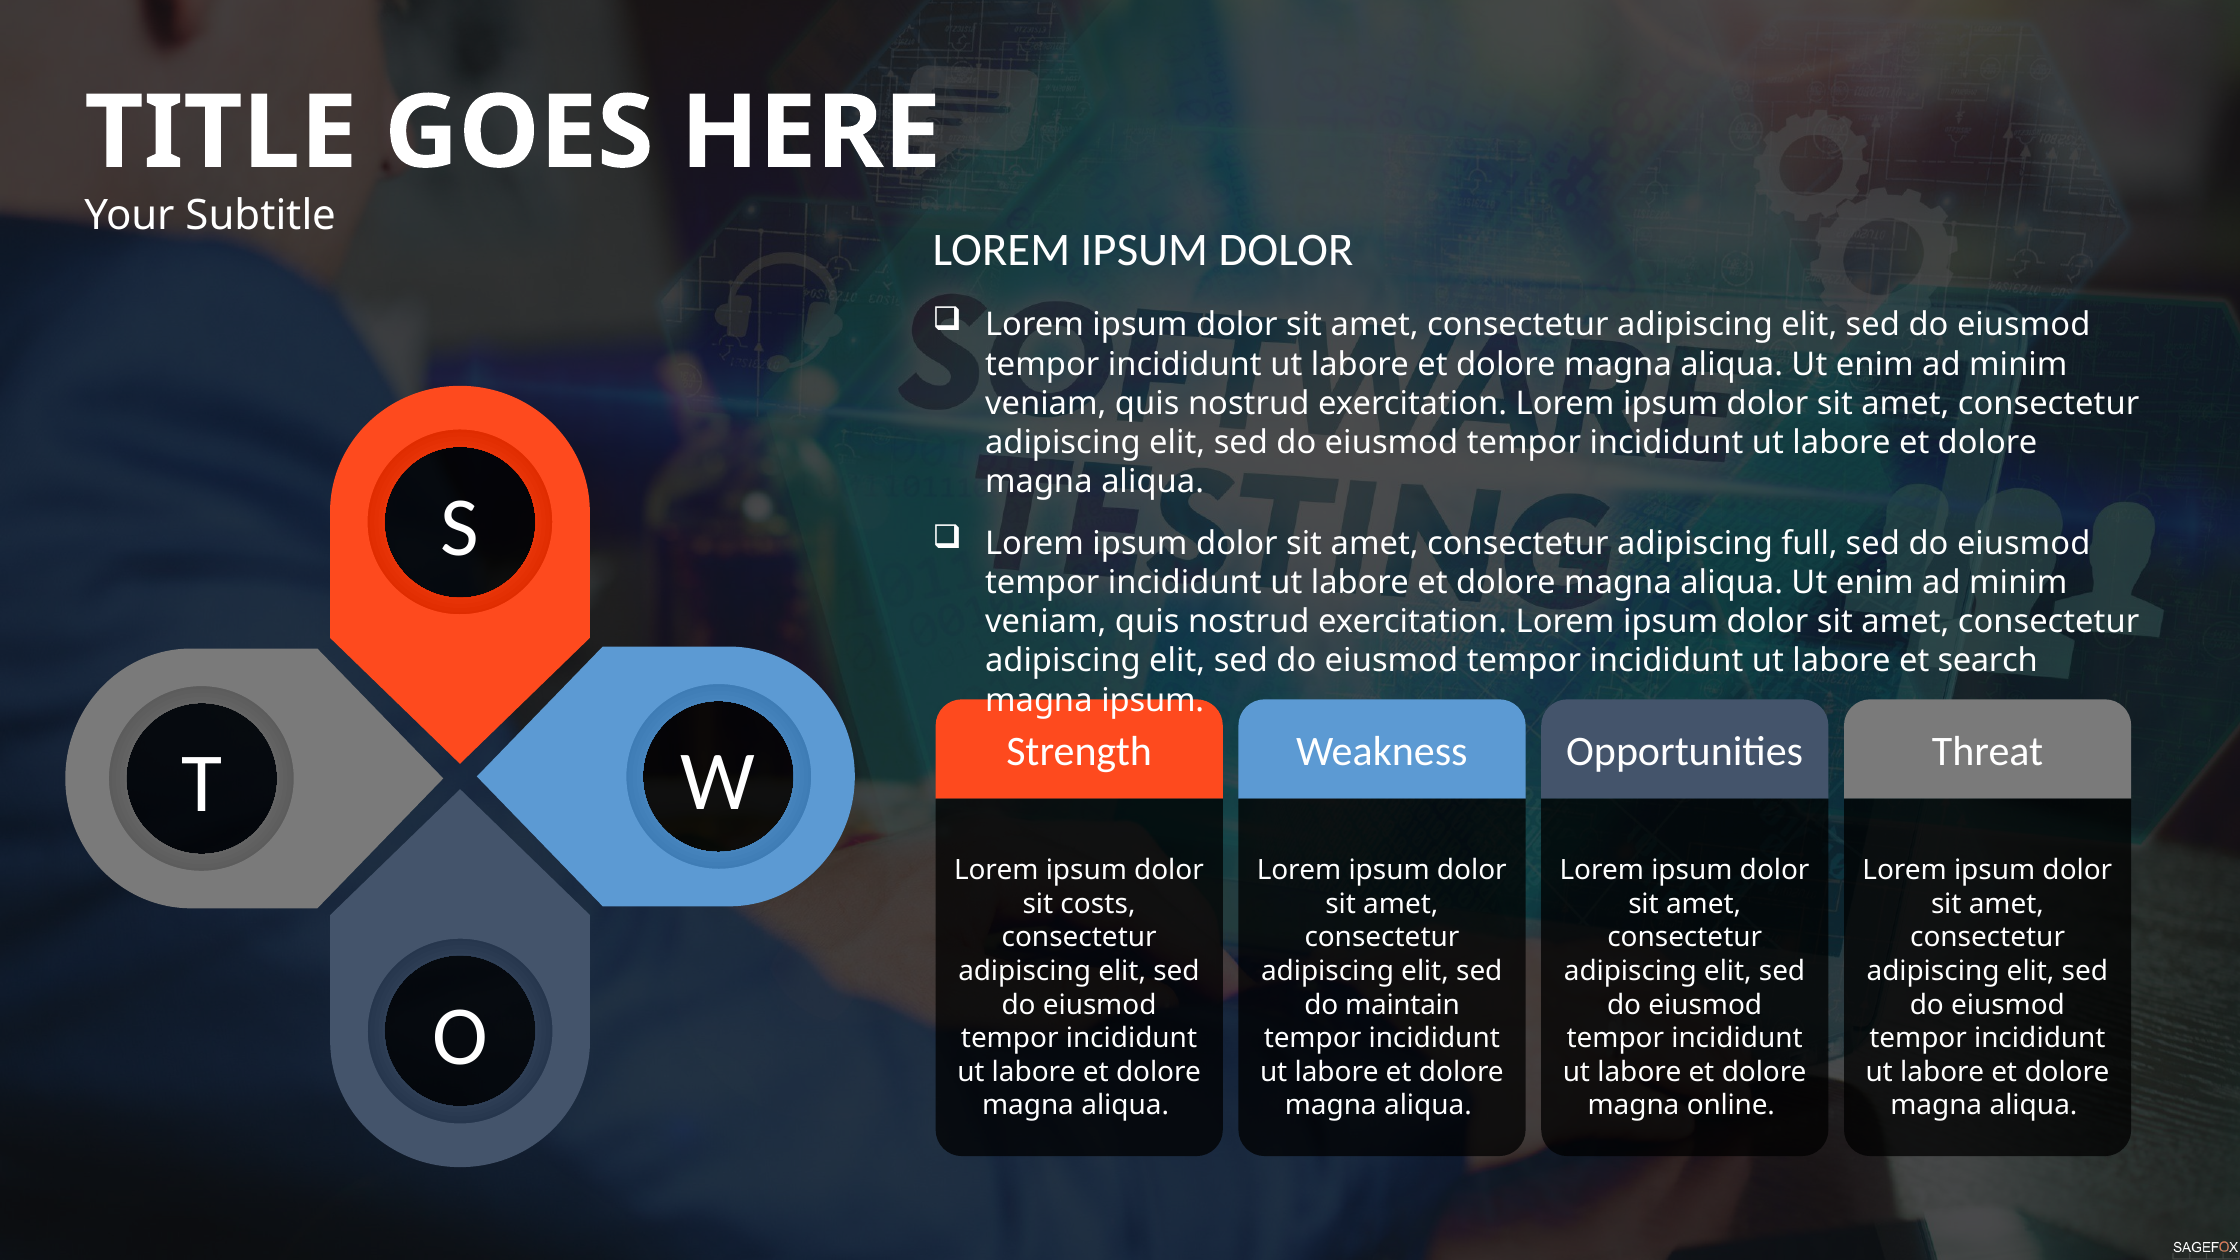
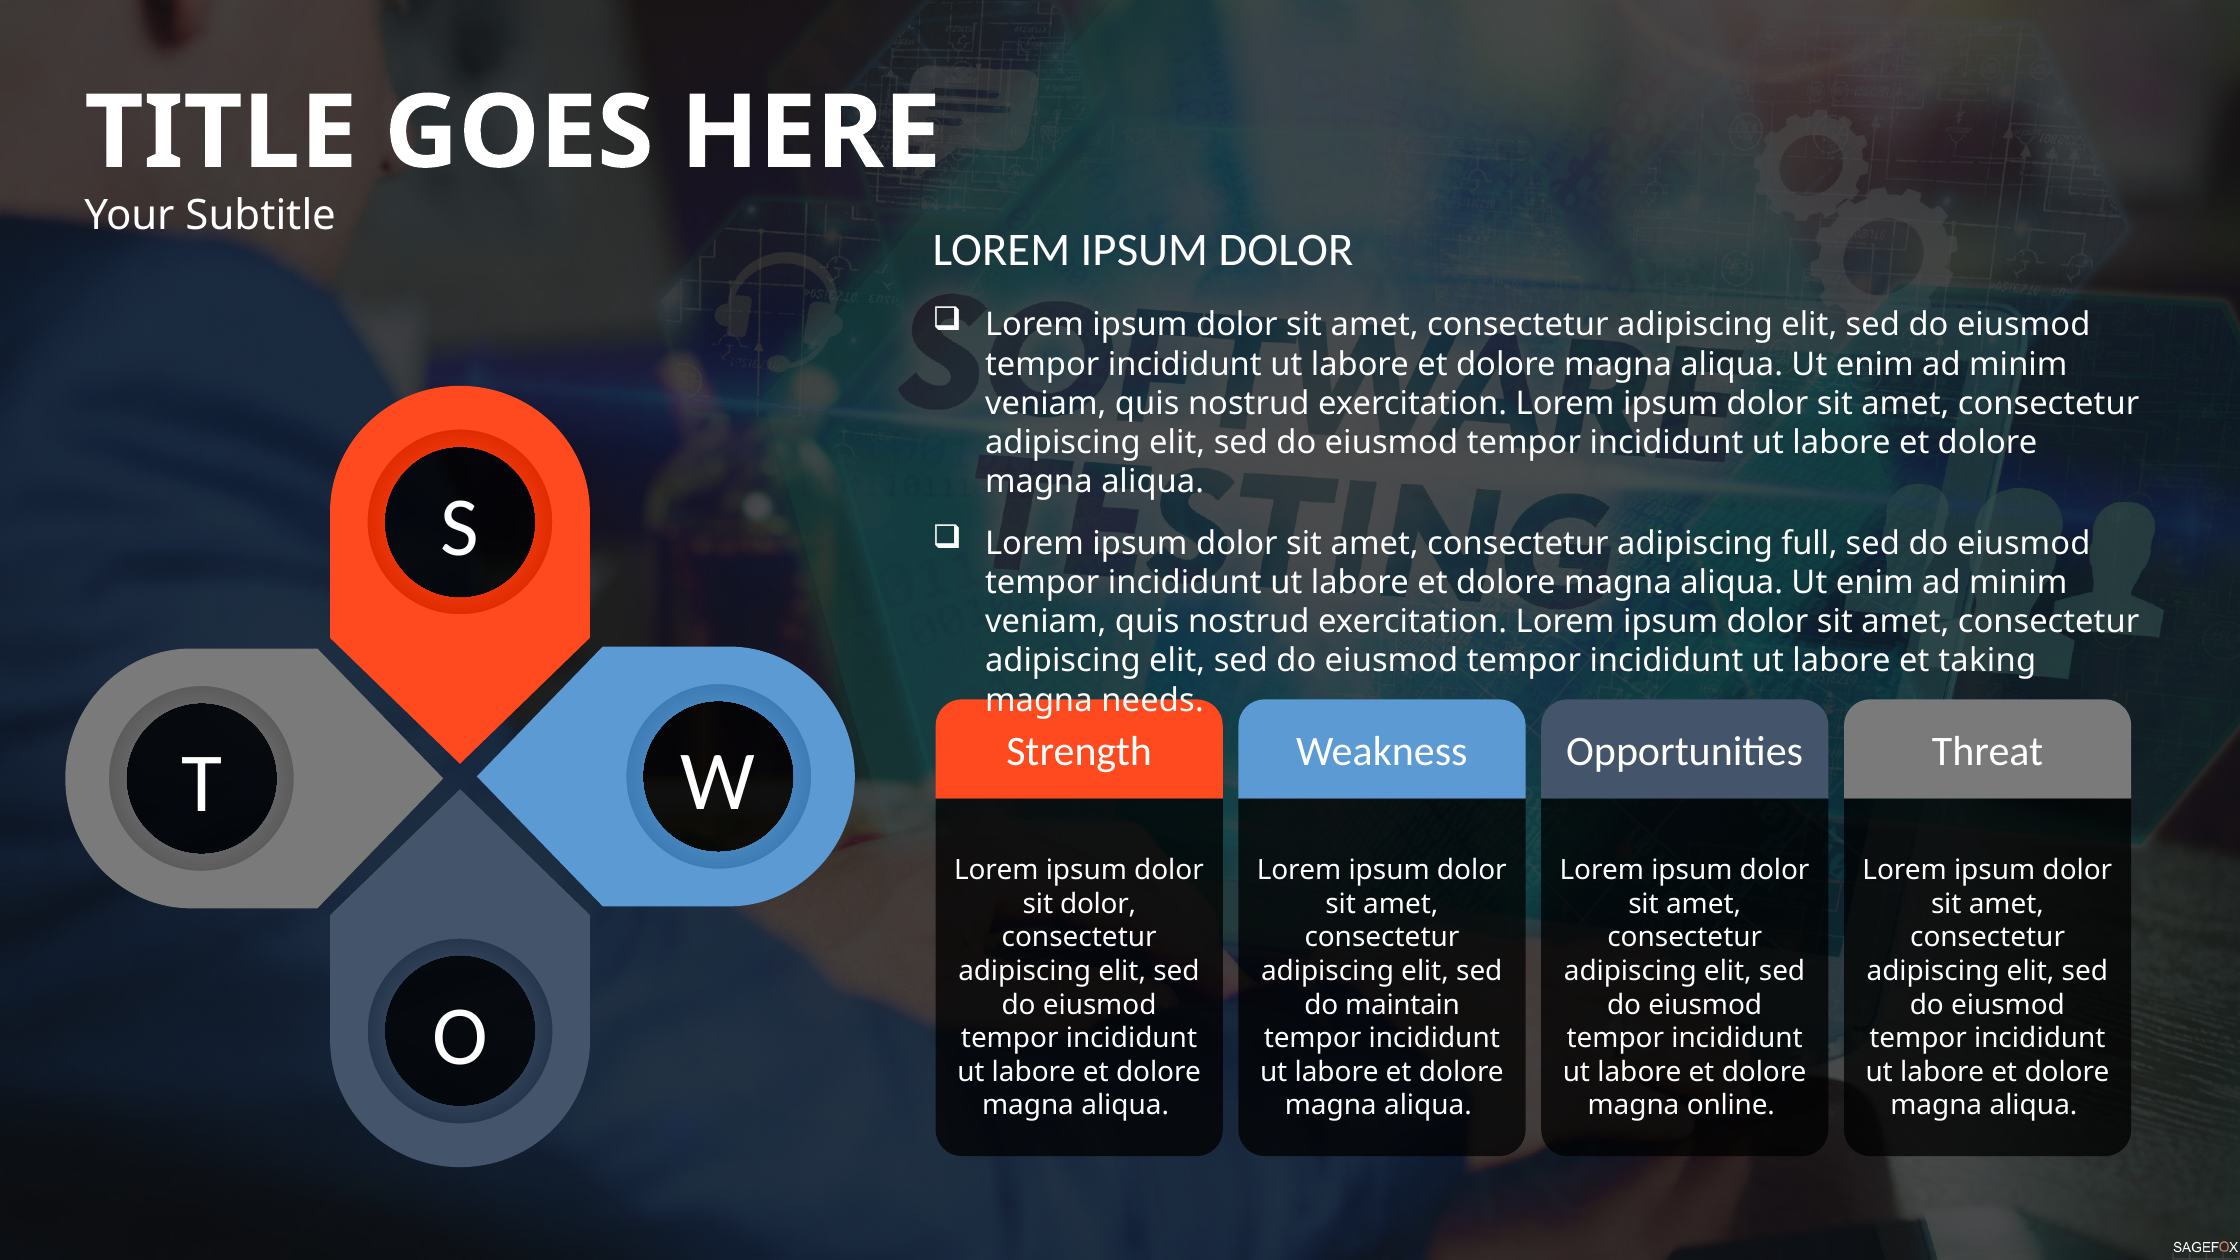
search: search -> taking (1987, 661)
magna ipsum: ipsum -> needs (1153, 700)
sit costs: costs -> dolor (1098, 904)
